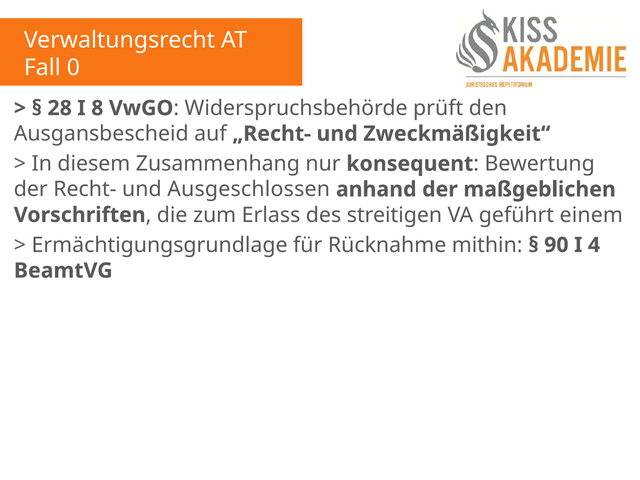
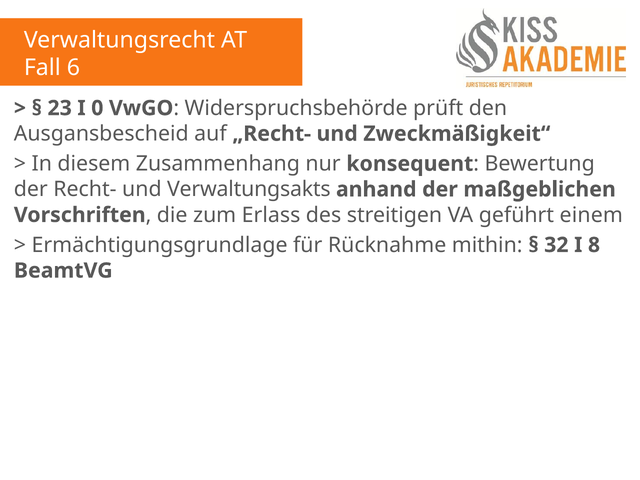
0: 0 -> 6 (73, 68)
28: 28 -> 23 (60, 108)
8: 8 -> 0 (97, 108)
Ausgeschlossen: Ausgeschlossen -> Verwaltungsakts (249, 189)
90: 90 -> 32 (556, 245)
4: 4 -> 8 (594, 245)
